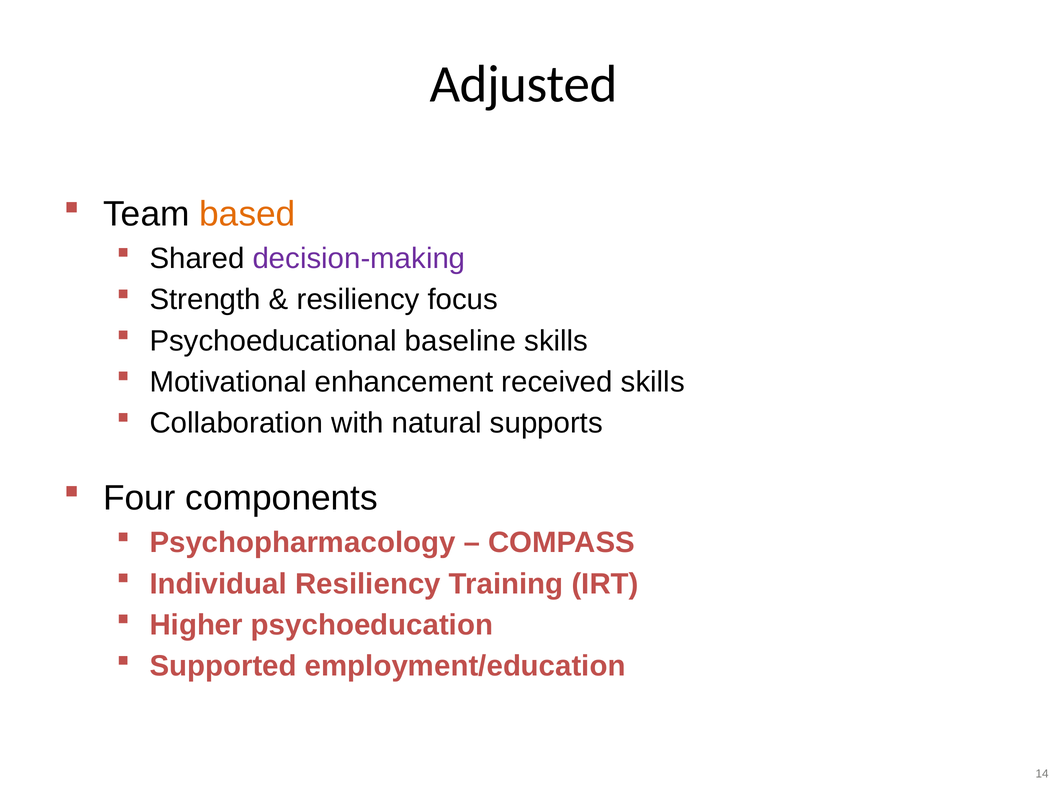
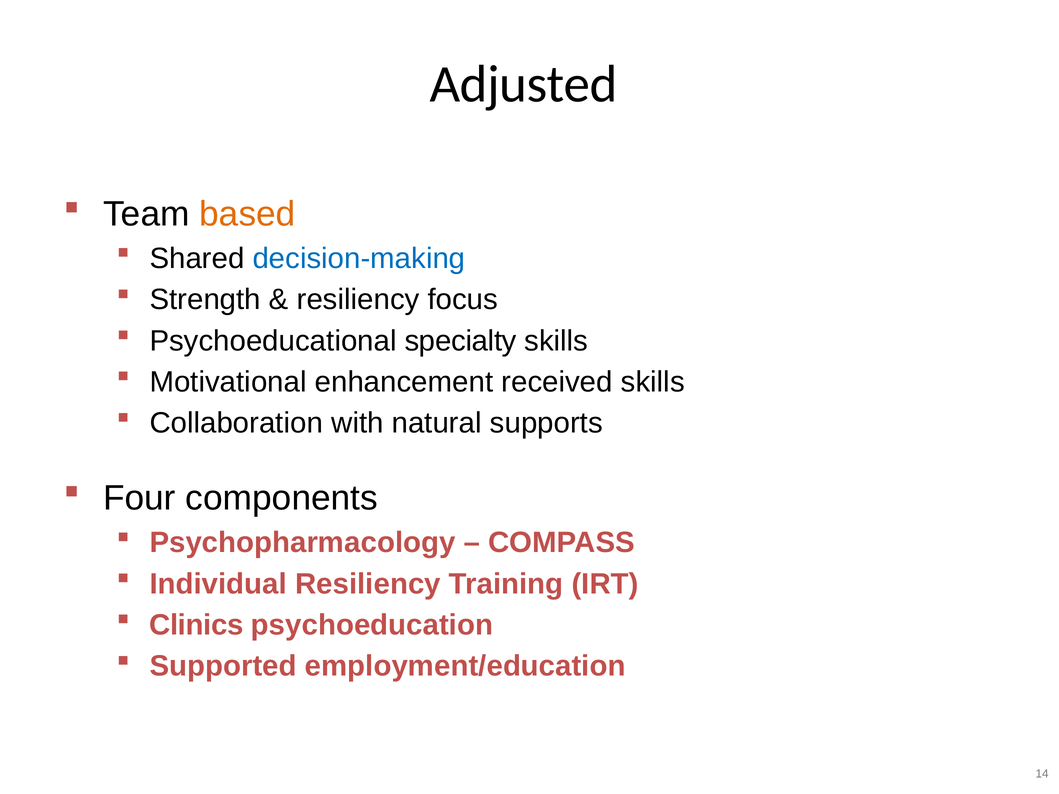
decision-making colour: purple -> blue (359, 259)
baseline: baseline -> specialty (461, 341)
Higher: Higher -> Clinics (196, 625)
